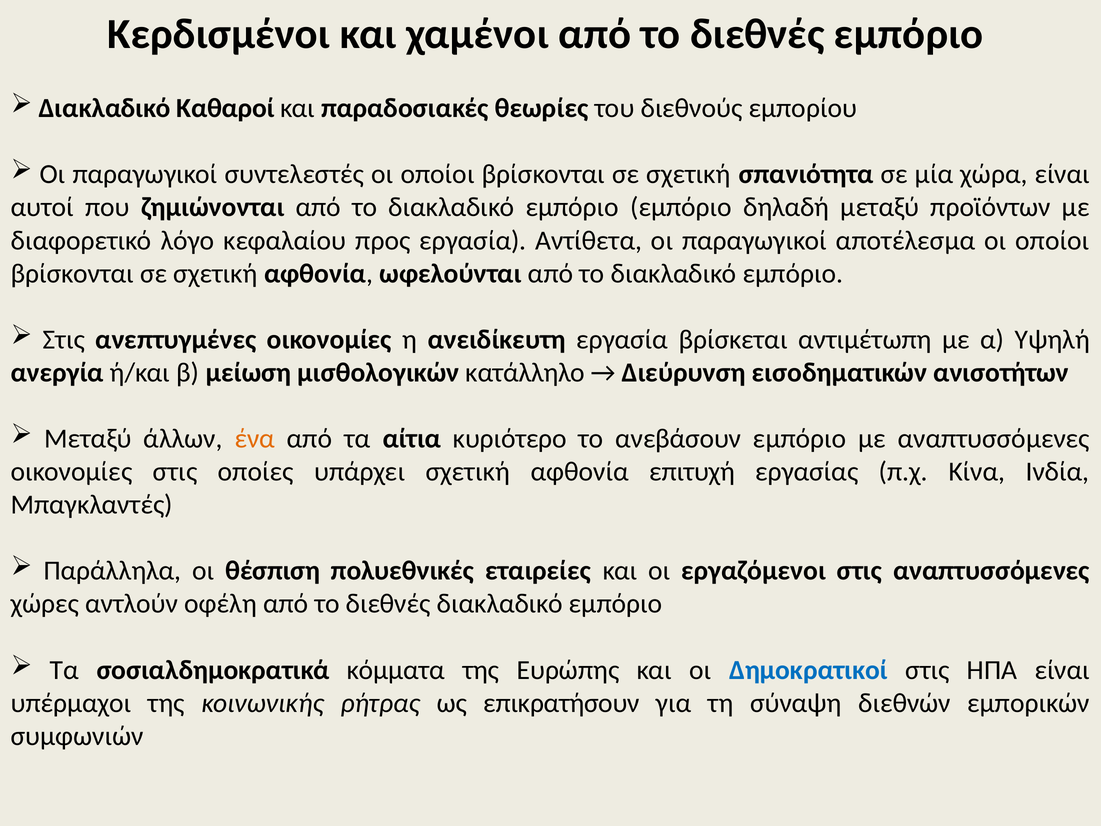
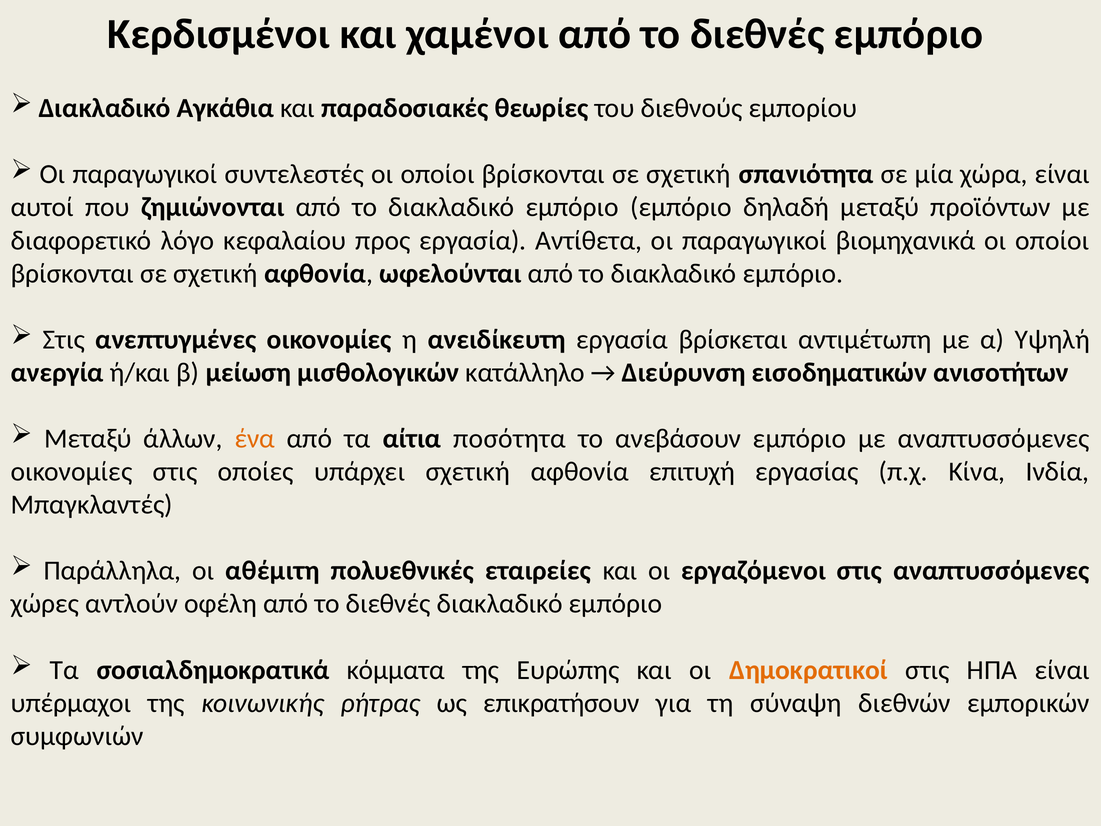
Καθαροί: Καθαροί -> Αγκάθια (225, 108)
αποτέλεσμα: αποτέλεσμα -> βιομηχανικά (906, 240)
κυριότερο: κυριότερο -> ποσότητα (510, 439)
θέσπιση: θέσπιση -> αθέμιτη (272, 571)
Δημοκρατικοί colour: blue -> orange (808, 670)
